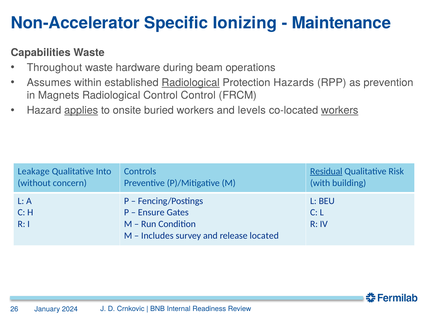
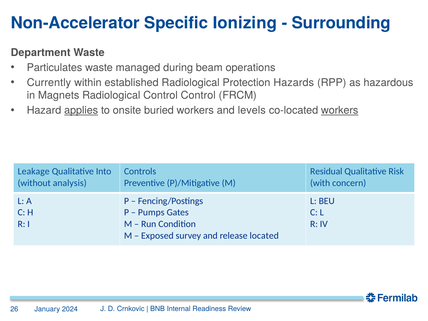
Maintenance: Maintenance -> Surrounding (341, 23)
Capabilities: Capabilities -> Department (41, 53)
Throughout: Throughout -> Particulates (54, 68)
hardware: hardware -> managed (138, 68)
Assumes: Assumes -> Currently (49, 83)
Radiological underline: present -> none (191, 83)
prevention: prevention -> hazardous (388, 83)
Residual underline: present -> none (326, 171)
concern: concern -> analysis (70, 183)
building: building -> concern (349, 183)
Ensure: Ensure -> Pumps (151, 212)
Includes: Includes -> Exposed (157, 236)
